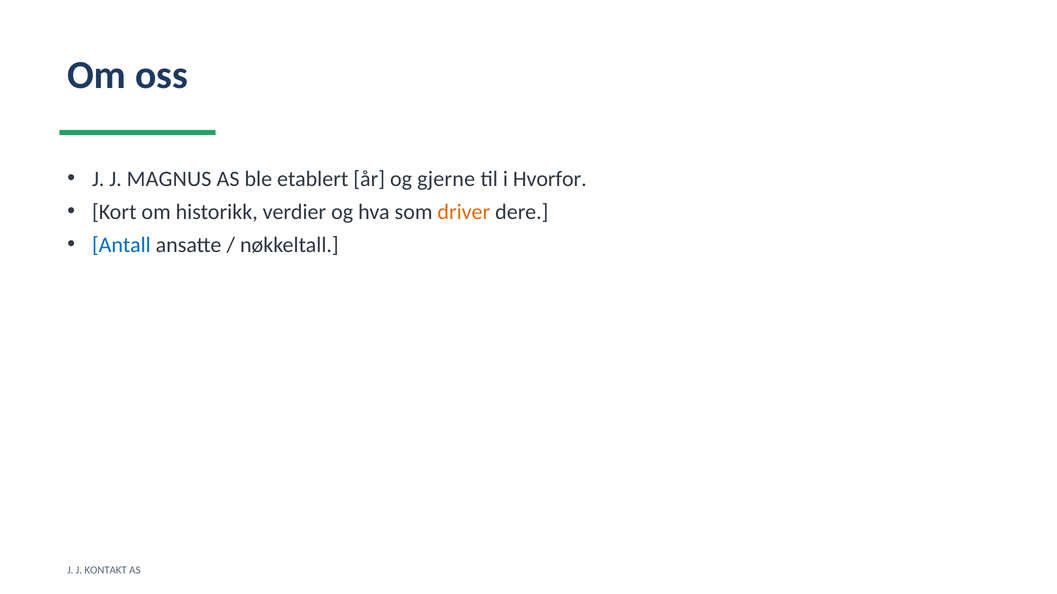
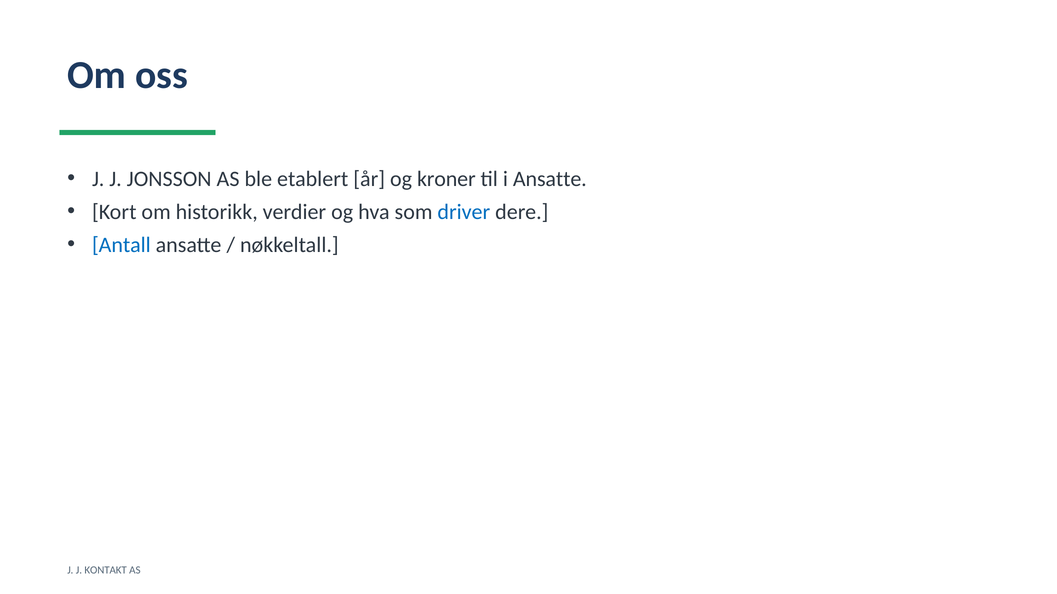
MAGNUS: MAGNUS -> JONSSON (169, 179)
gjerne: gjerne -> kroner (446, 179)
i Hvorfor: Hvorfor -> Ansatte (550, 179)
driver colour: orange -> blue (464, 212)
